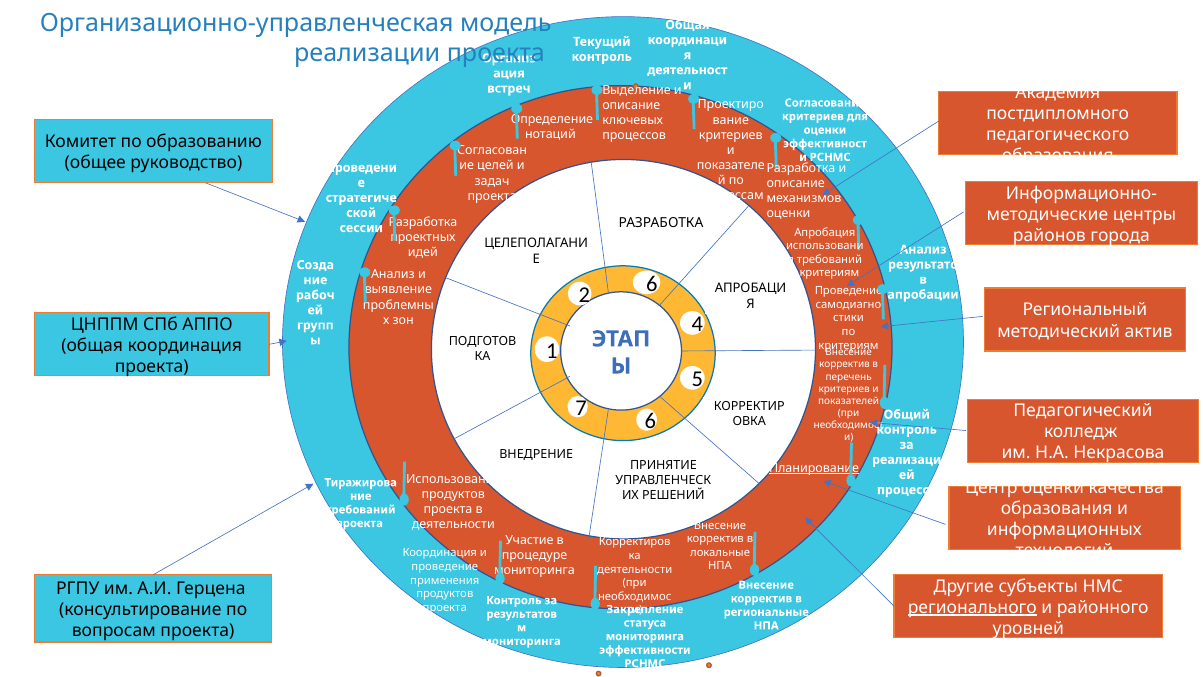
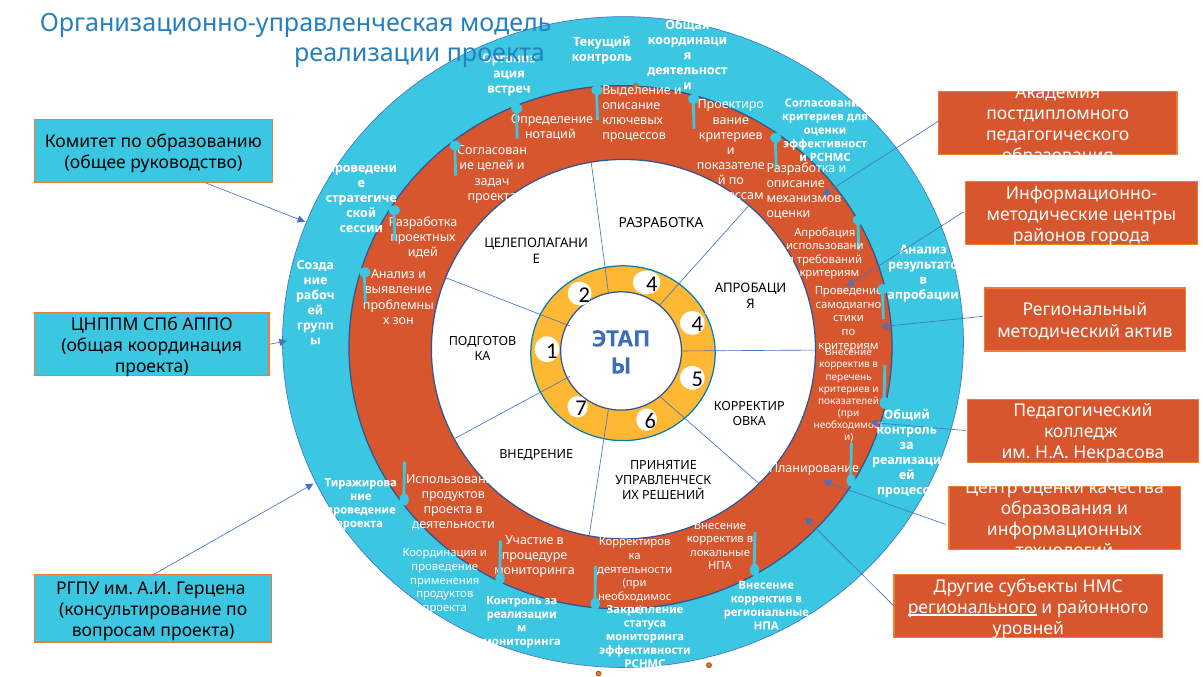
2 6: 6 -> 4 (652, 284)
Планирование underline: present -> none (814, 468)
требований: требований -> проведение (361, 509)
результатов: результатов -> реализации (522, 614)
